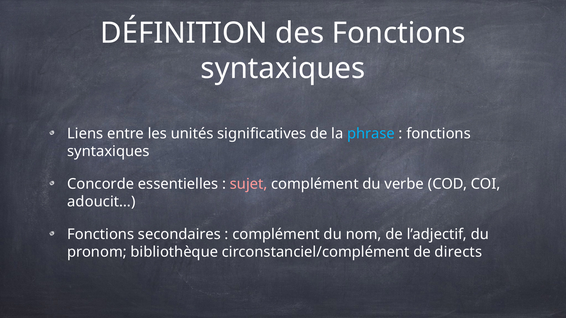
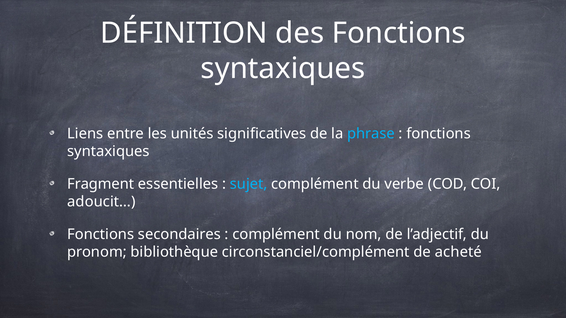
Concorde: Concorde -> Fragment (101, 184)
sujet colour: pink -> light blue (249, 184)
directs: directs -> acheté (458, 252)
